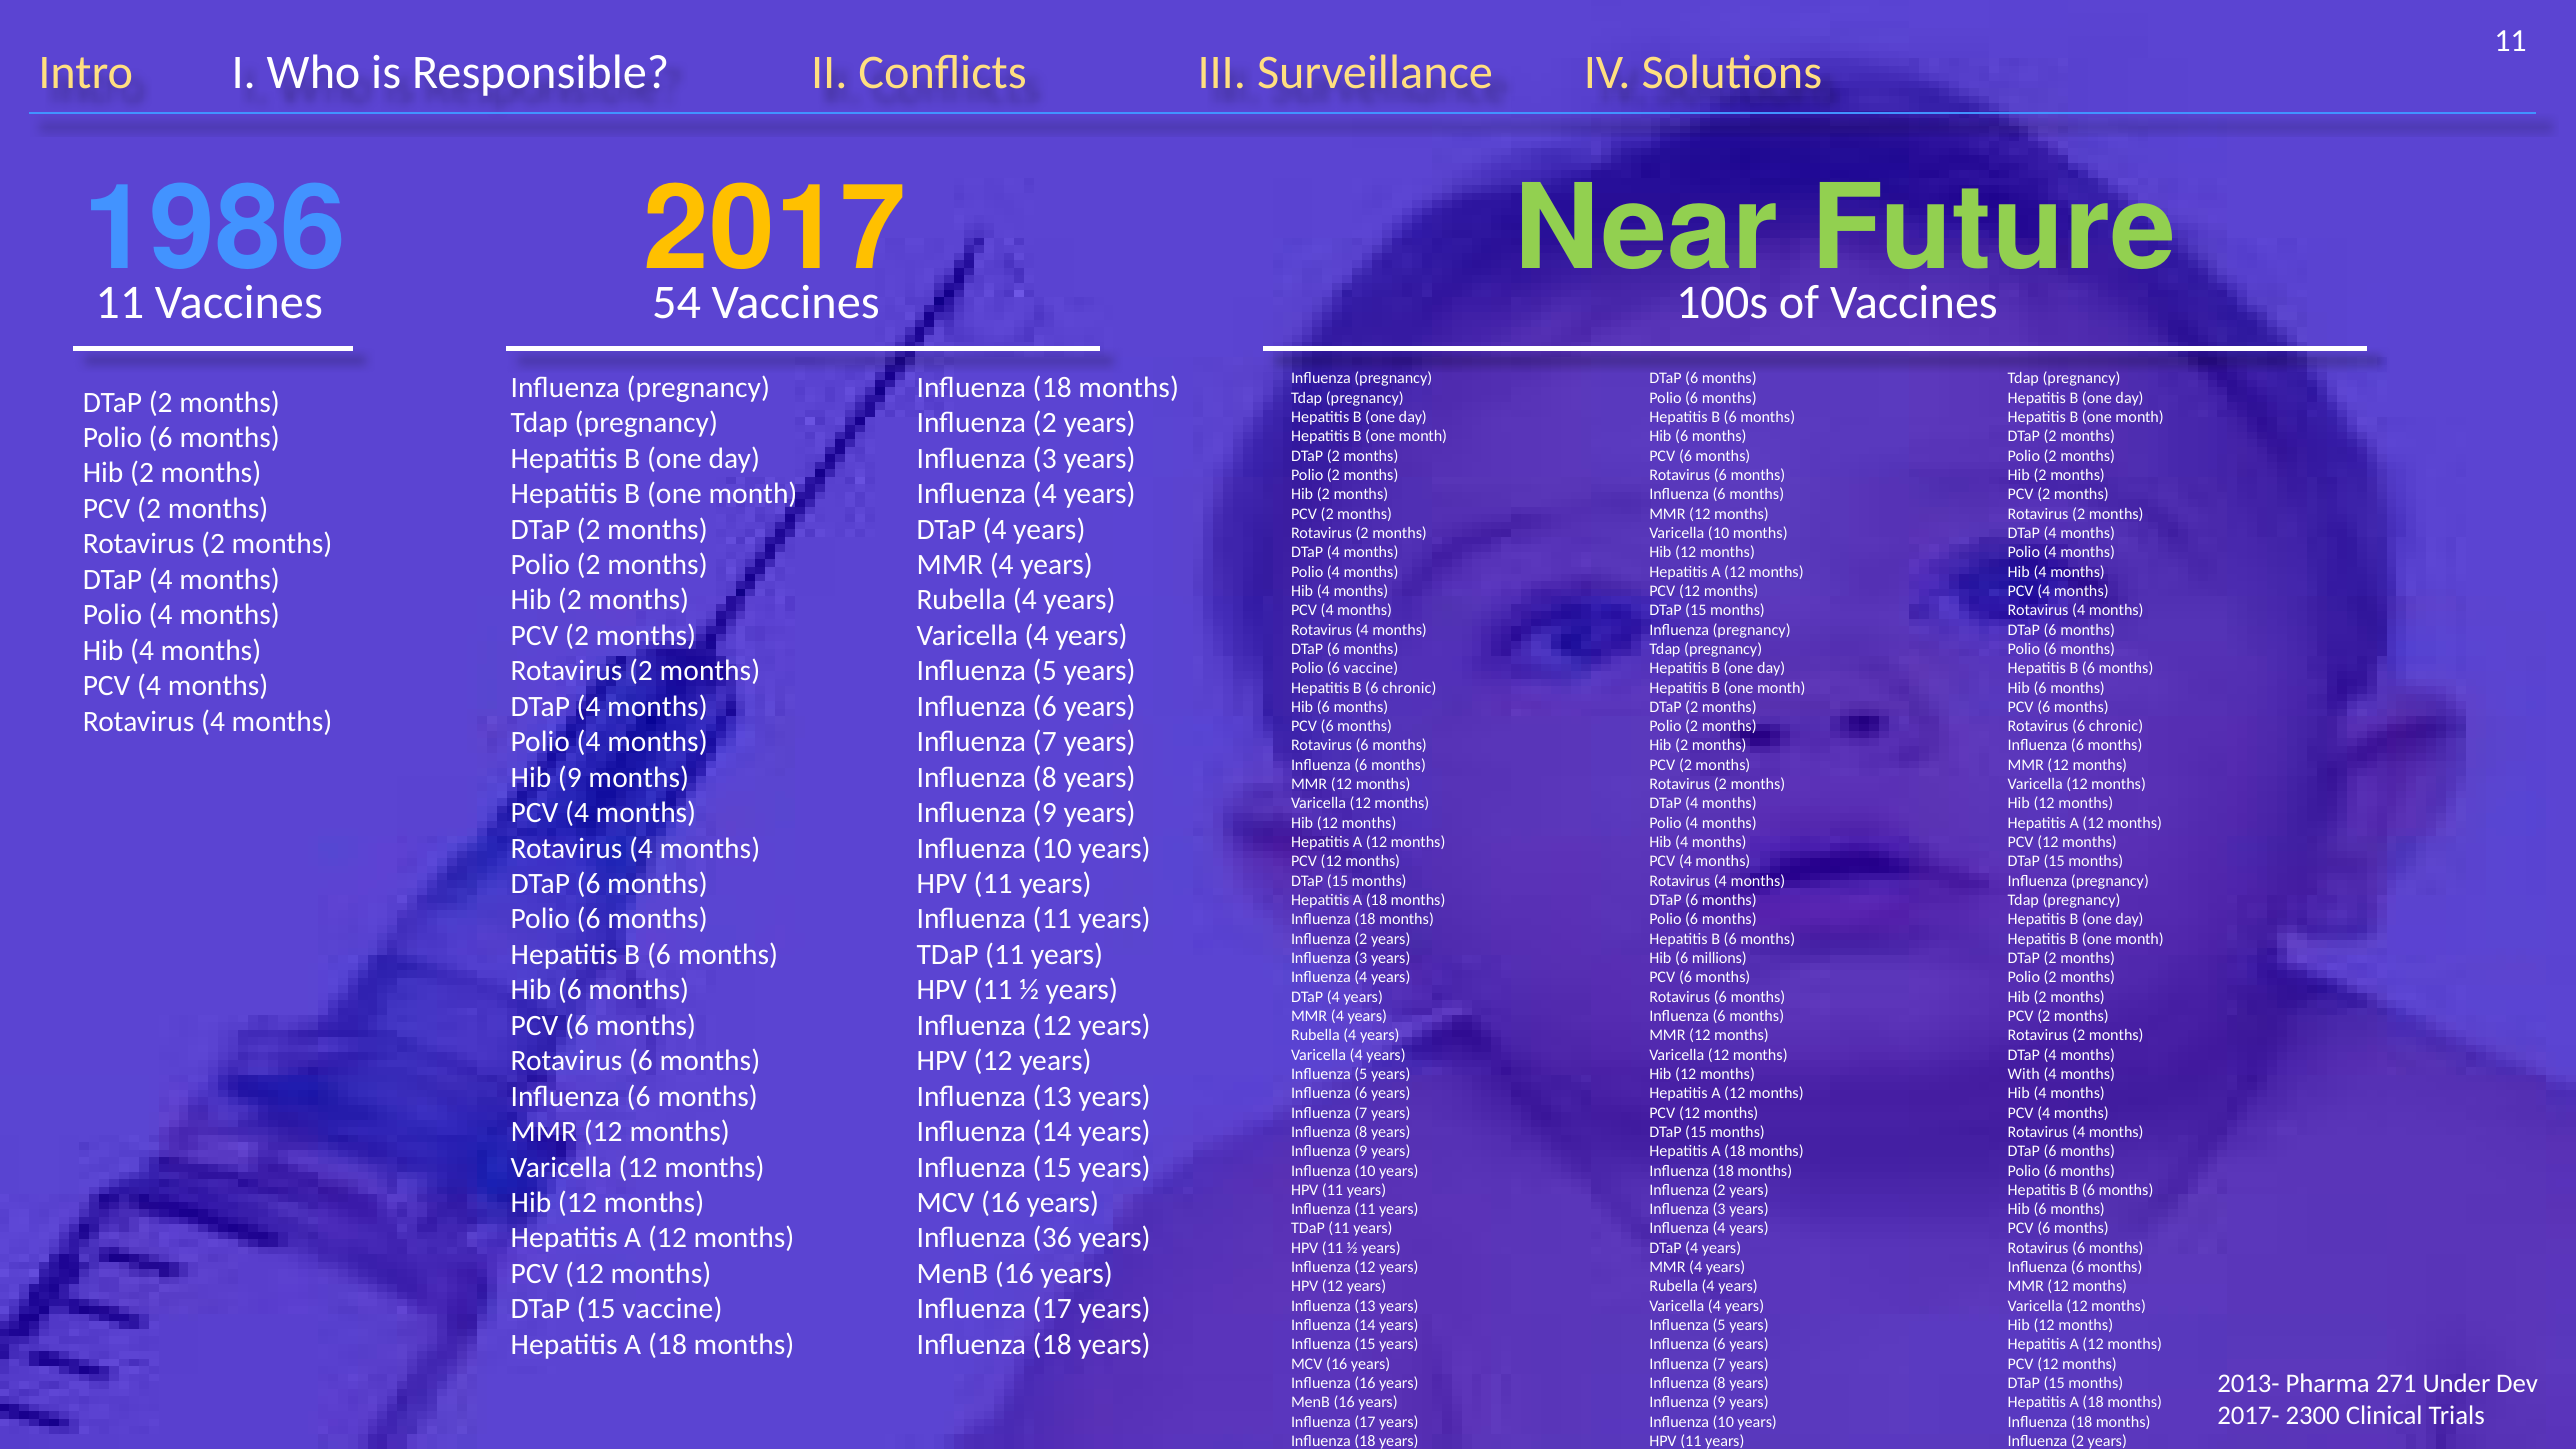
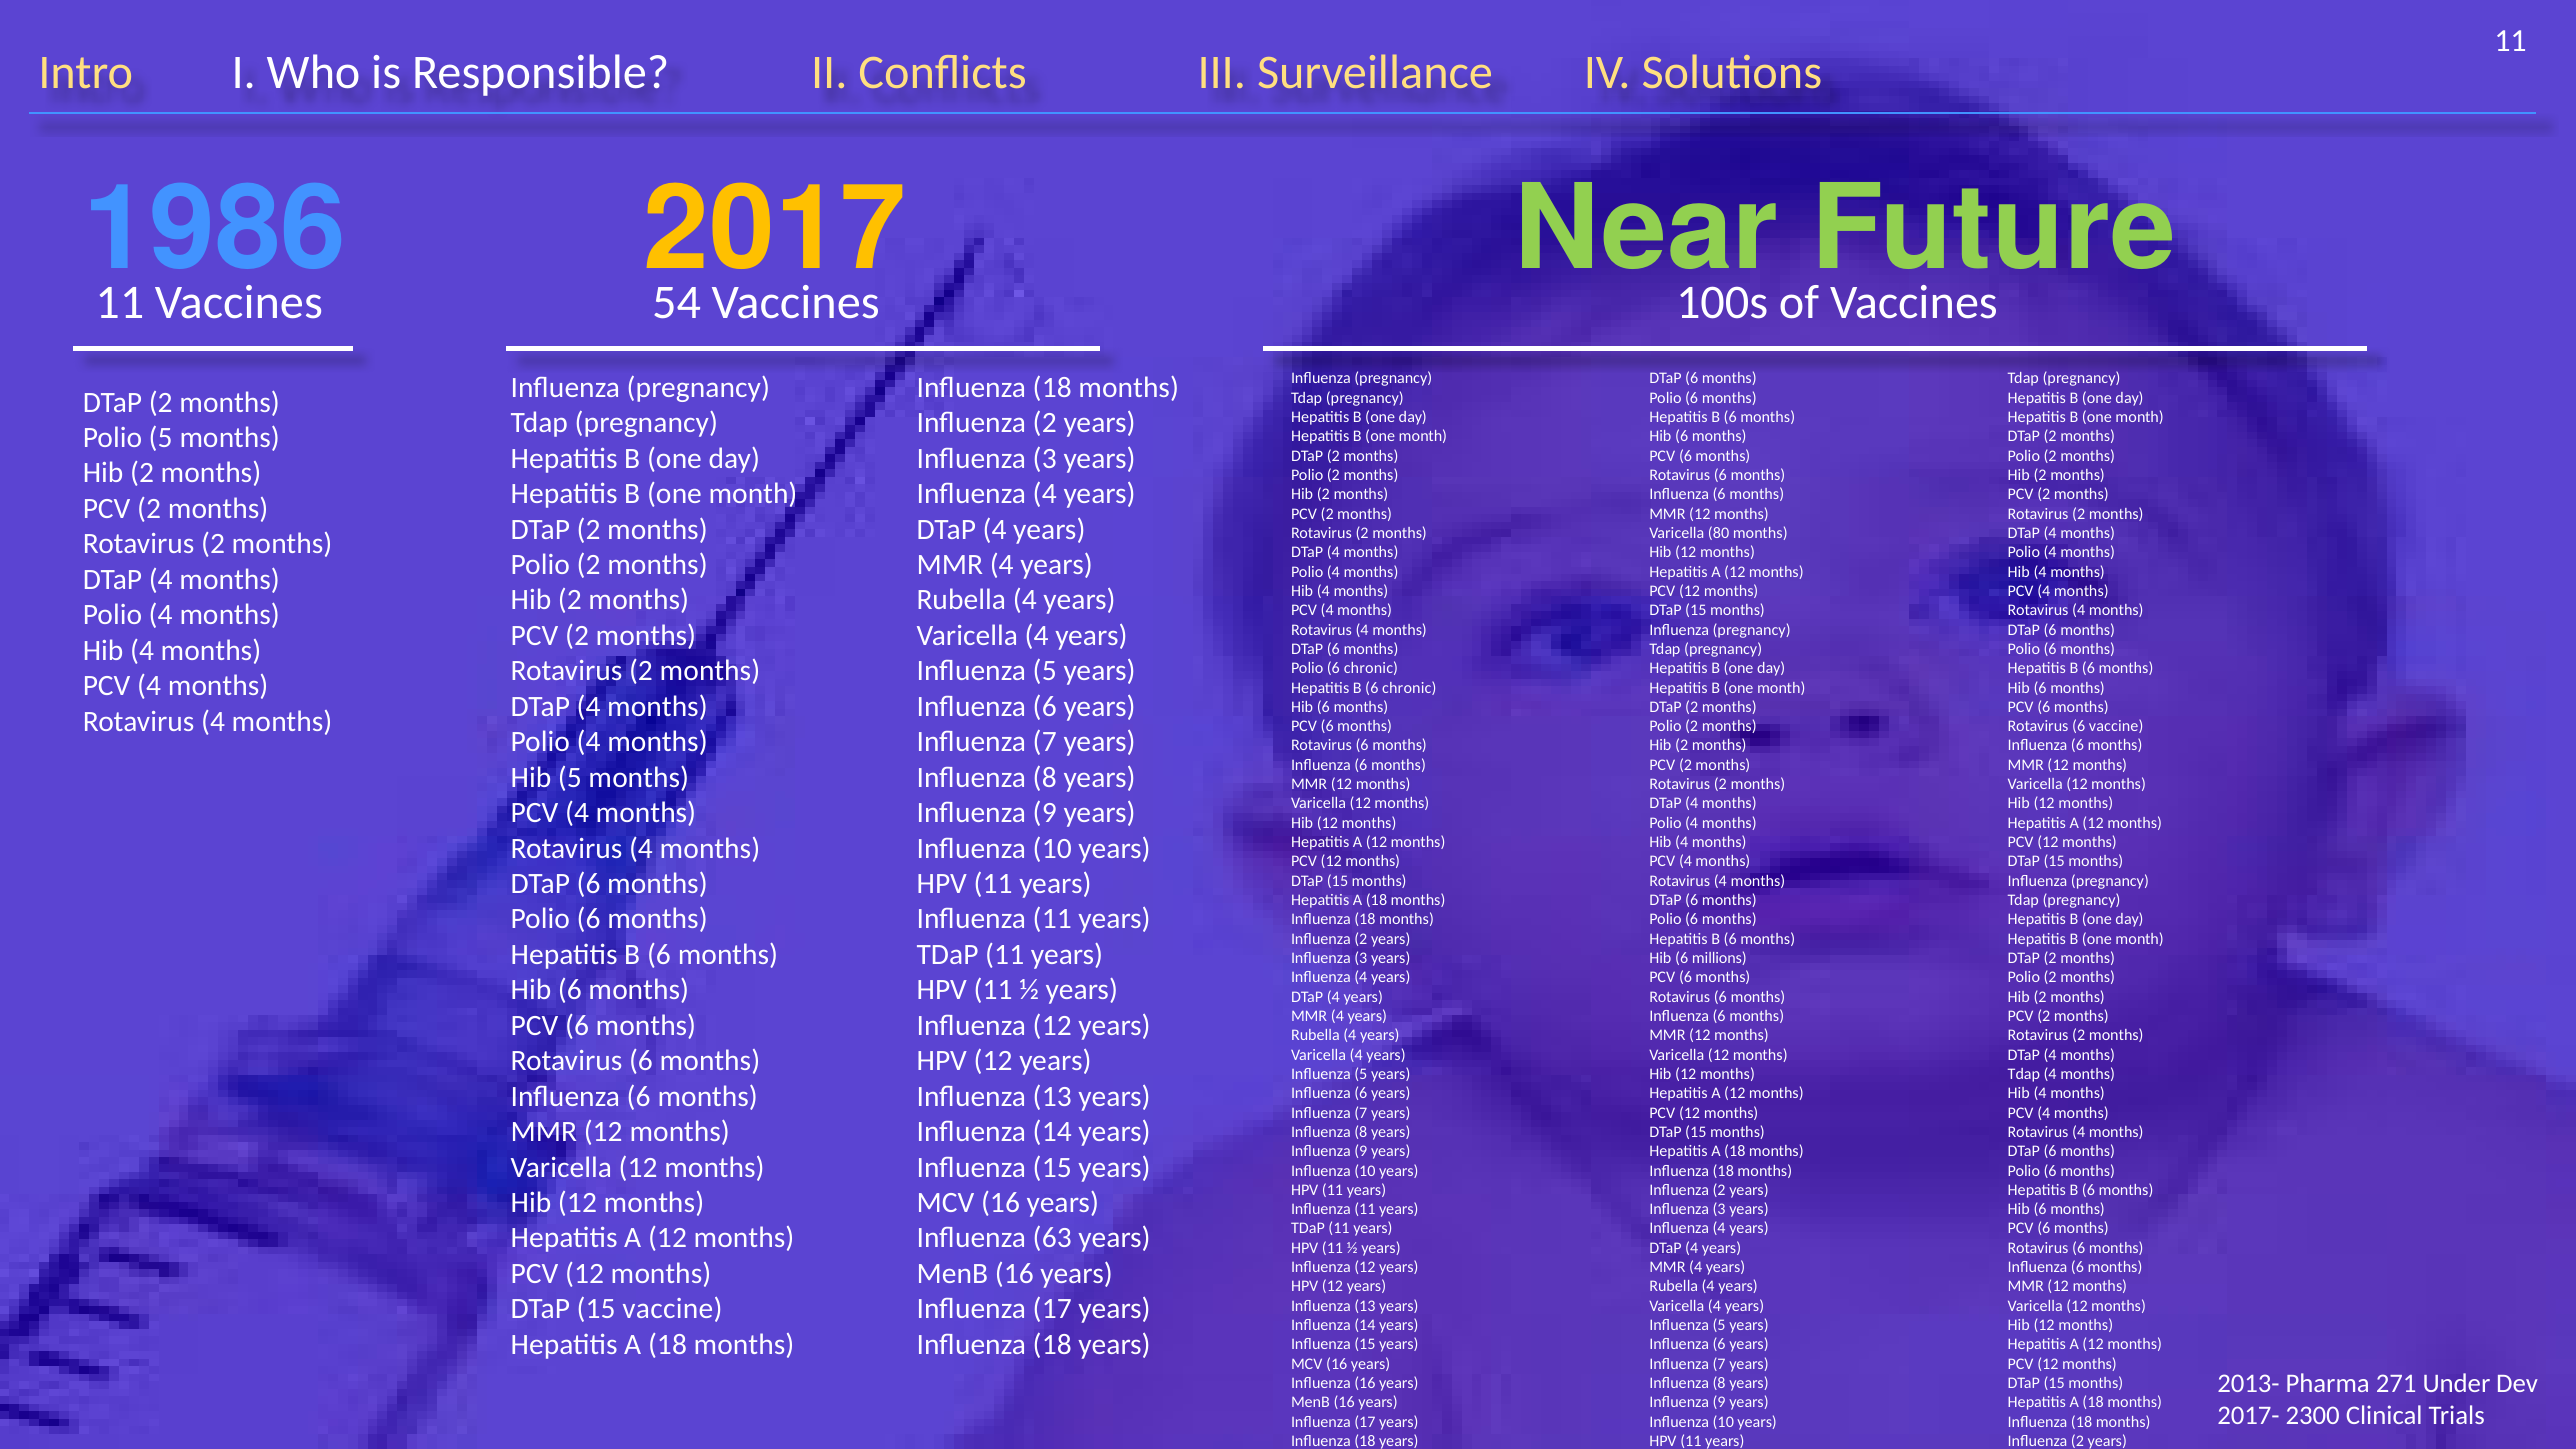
6: 6 -> 5 (161, 438)
Varicella 10: 10 -> 80 (1719, 533)
Polio 6 vaccine: vaccine -> chronic (1371, 668)
Rotavirus 6 chronic: chronic -> vaccine (2116, 726)
Hib 9: 9 -> 5 (570, 777)
With: With -> Tdap (2024, 1074)
36: 36 -> 63 (1052, 1238)
